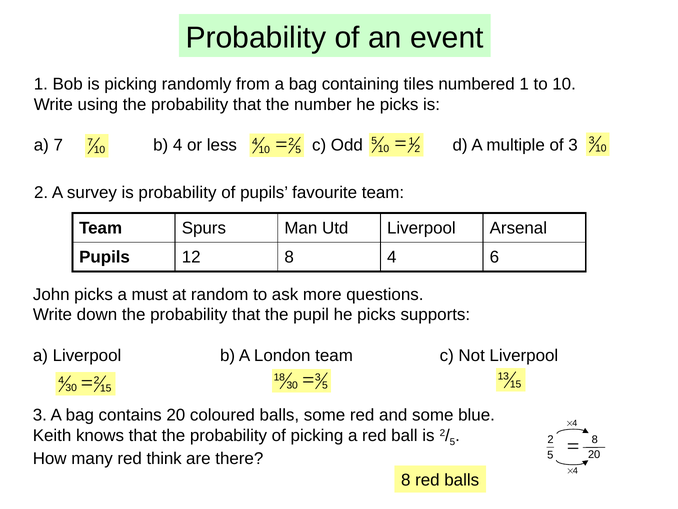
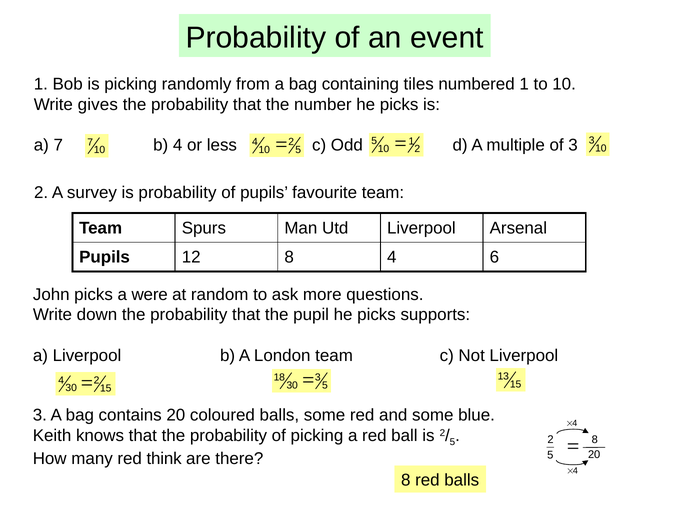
using: using -> gives (98, 105)
must: must -> were (150, 294)
